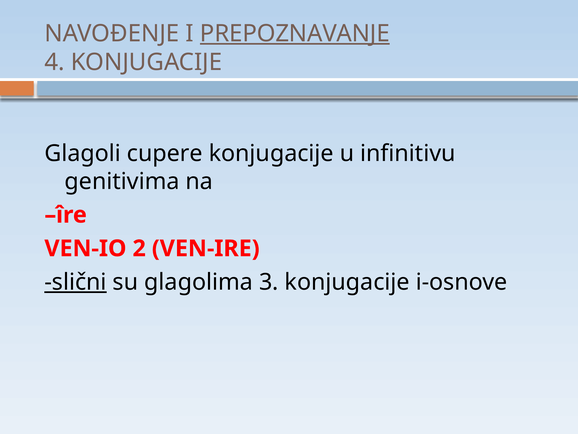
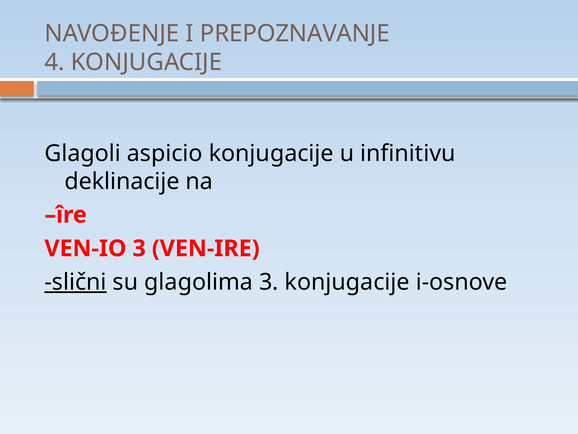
PREPOZNAVANJE underline: present -> none (295, 33)
cupere: cupere -> aspicio (165, 153)
genitivima: genitivima -> deklinacije (122, 181)
VEN-IO 2: 2 -> 3 (139, 248)
